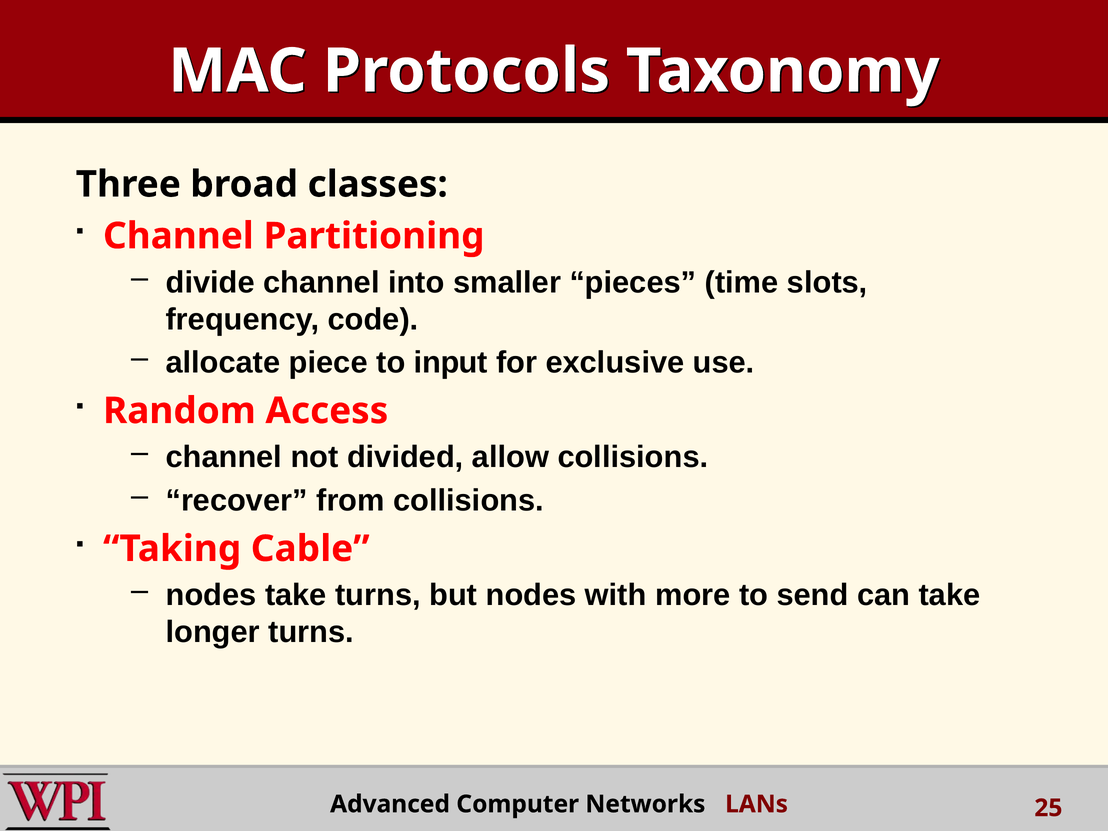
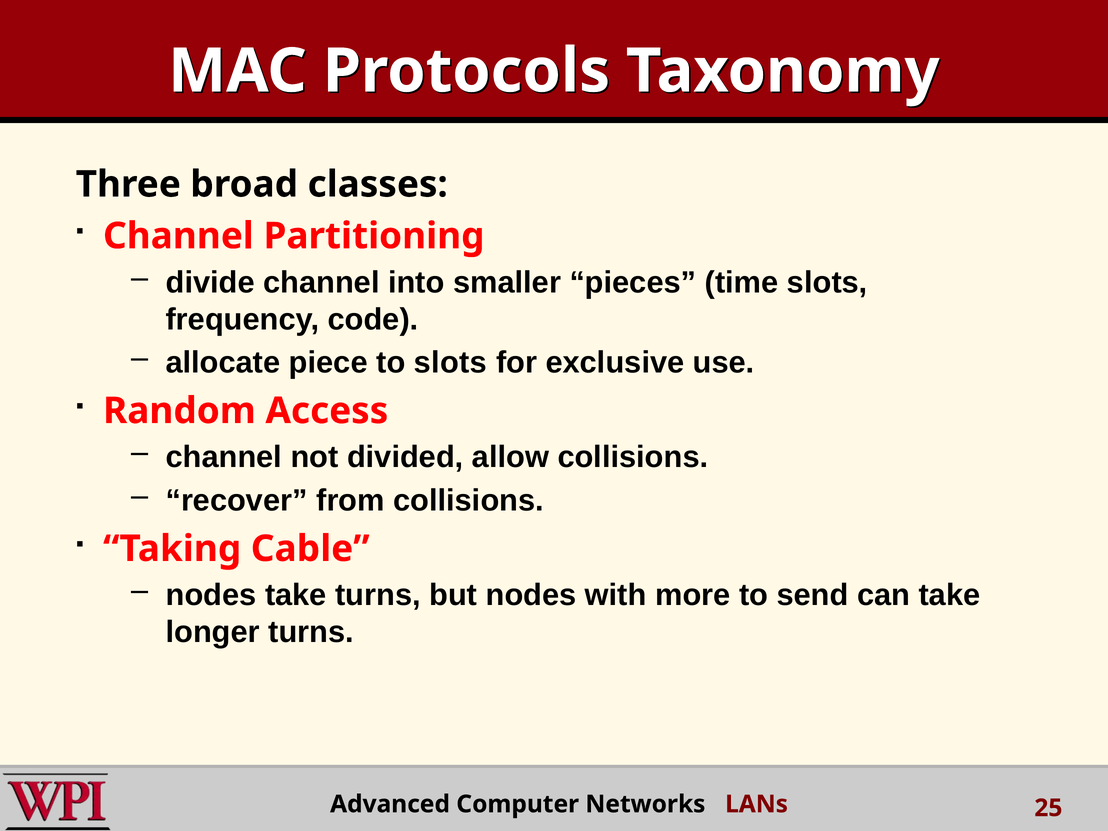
to input: input -> slots (450, 362)
